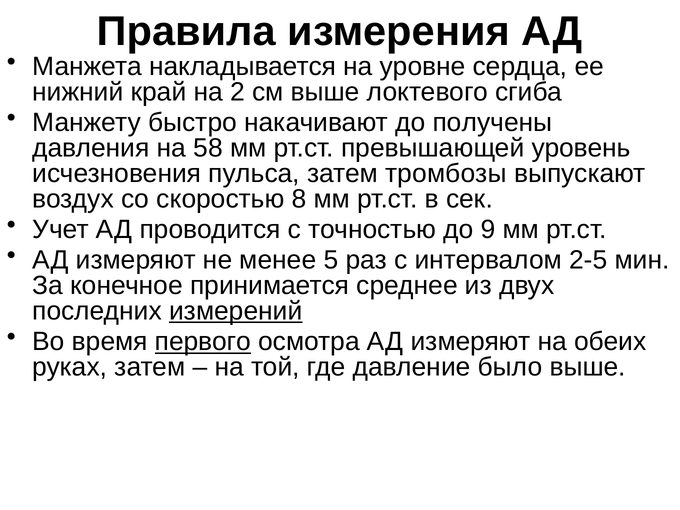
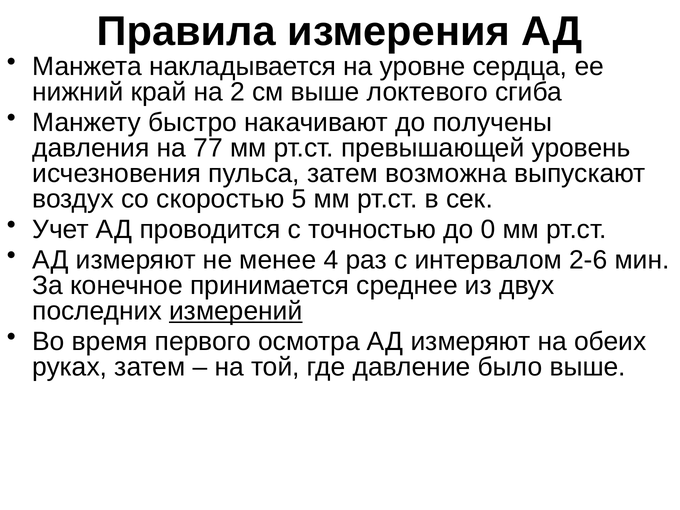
58: 58 -> 77 (208, 148)
тромбозы: тромбозы -> возможна (446, 173)
8: 8 -> 5 (299, 199)
9: 9 -> 0 (488, 230)
5: 5 -> 4 (331, 260)
2-5: 2-5 -> 2-6 (588, 260)
первого underline: present -> none (203, 342)
